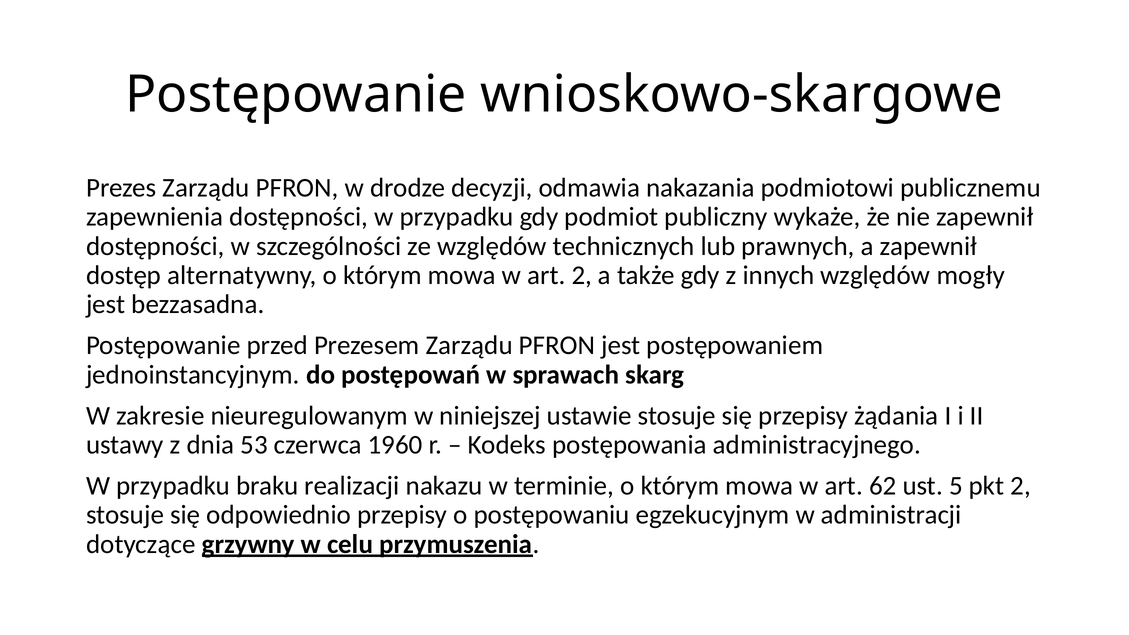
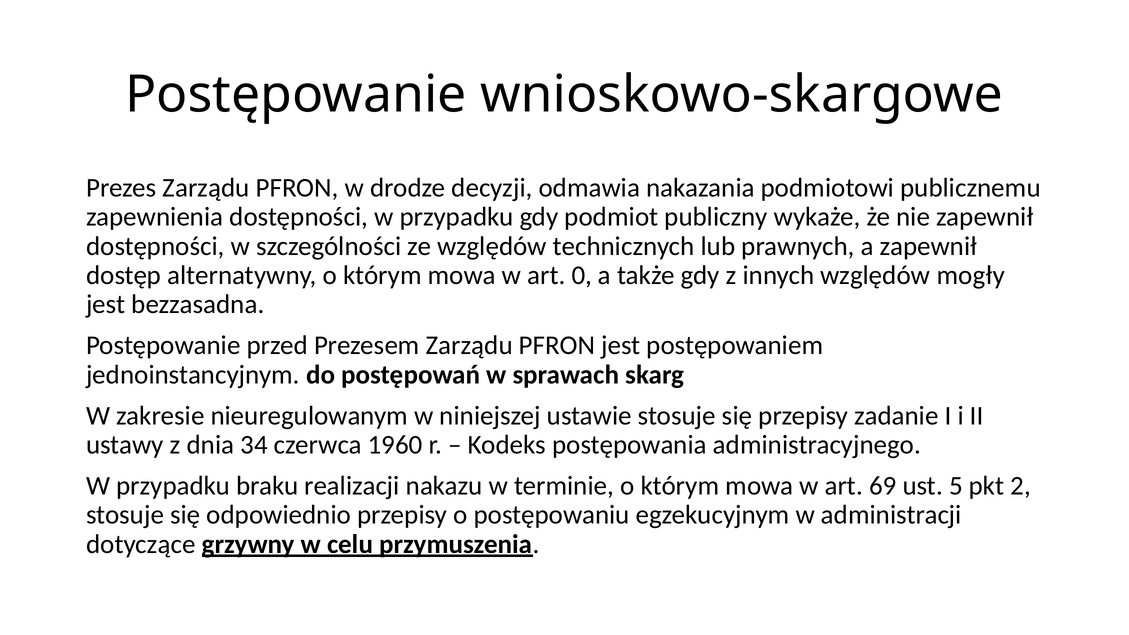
art 2: 2 -> 0 (582, 275)
żądania: żądania -> zadanie (896, 416)
53: 53 -> 34 (254, 445)
62: 62 -> 69 (883, 486)
